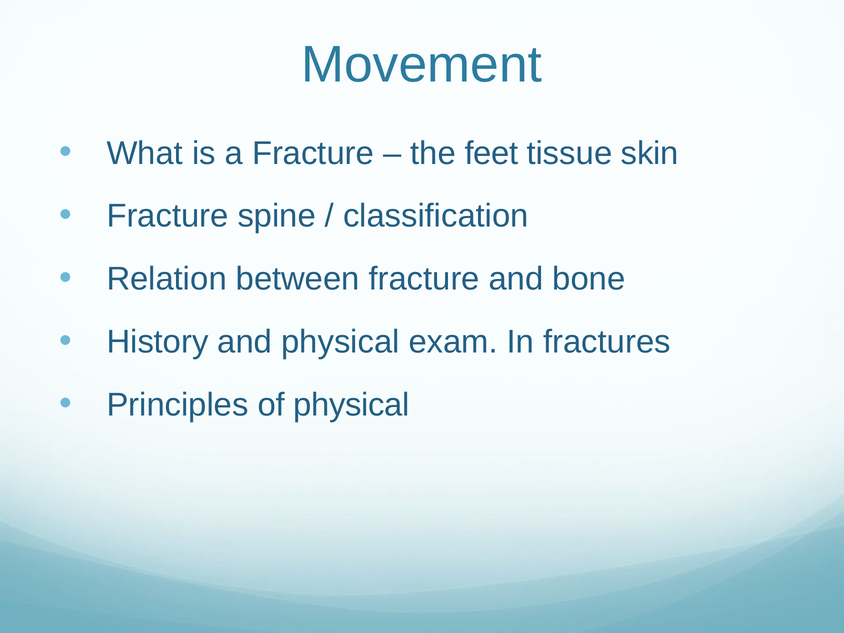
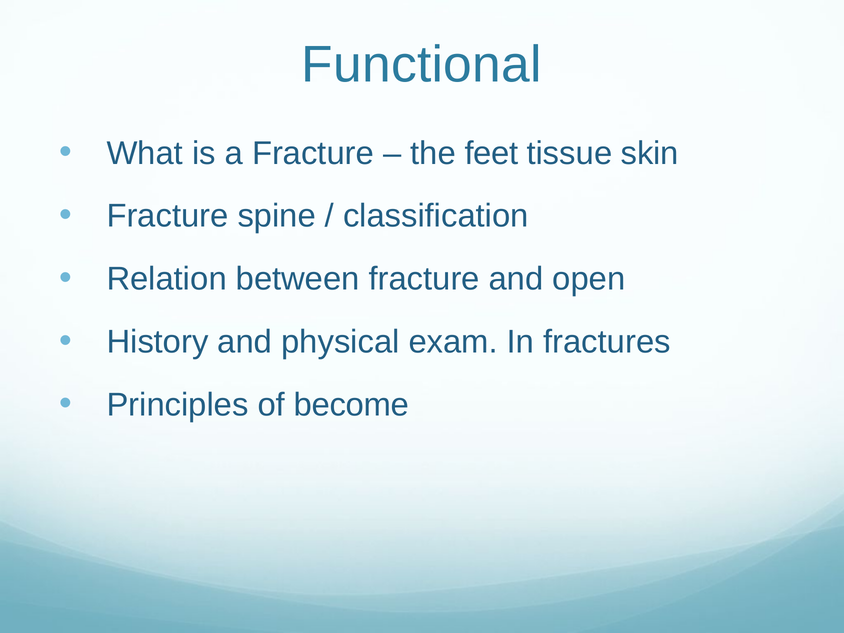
Movement: Movement -> Functional (422, 65)
bone: bone -> open (589, 279)
of physical: physical -> become (351, 405)
